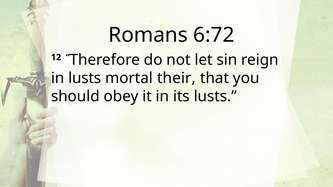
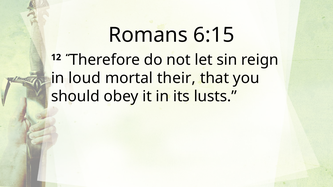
6:72: 6:72 -> 6:15 (214, 35)
in lusts: lusts -> loud (85, 78)
